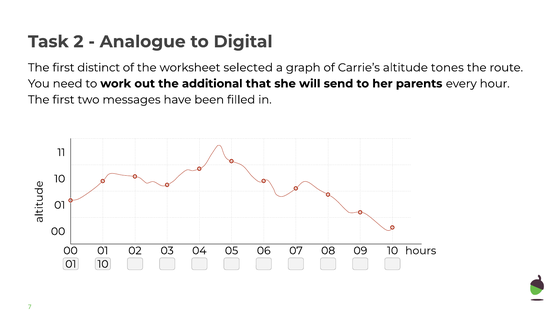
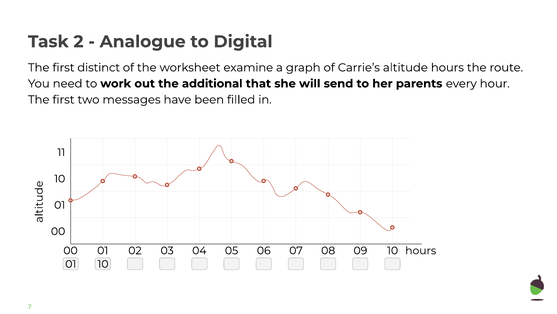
selected: selected -> examine (248, 67)
altitude tones: tones -> hours (447, 67)
